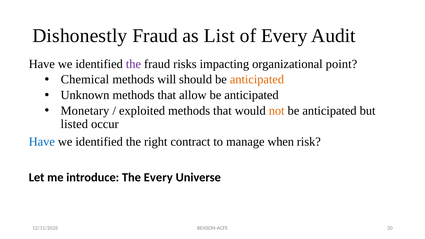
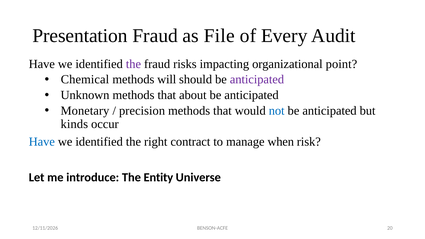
Dishonestly: Dishonestly -> Presentation (80, 36)
List: List -> File (219, 36)
anticipated colour: orange -> purple (257, 80)
allow: allow -> about (193, 95)
exploited: exploited -> precision (142, 111)
not colour: orange -> blue (277, 111)
listed: listed -> kinds (74, 124)
The Every: Every -> Entity (158, 177)
